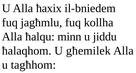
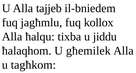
ħaxix: ħaxix -> tajjeb (49, 8)
kollha: kollha -> kollox (99, 23)
minn: minn -> tixba (69, 37)
tagħhom: tagħhom -> tagħkom (33, 65)
